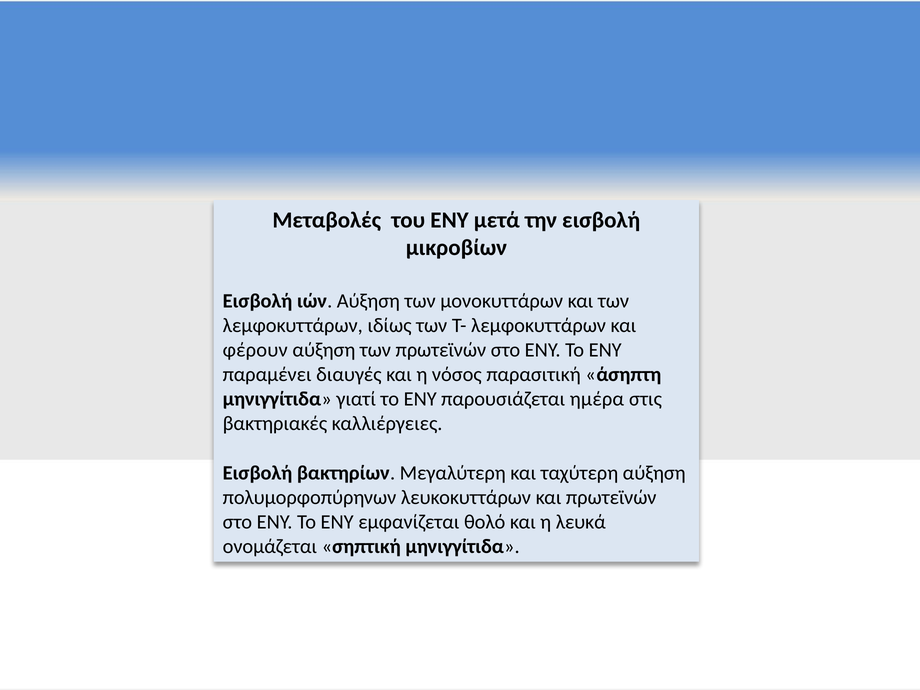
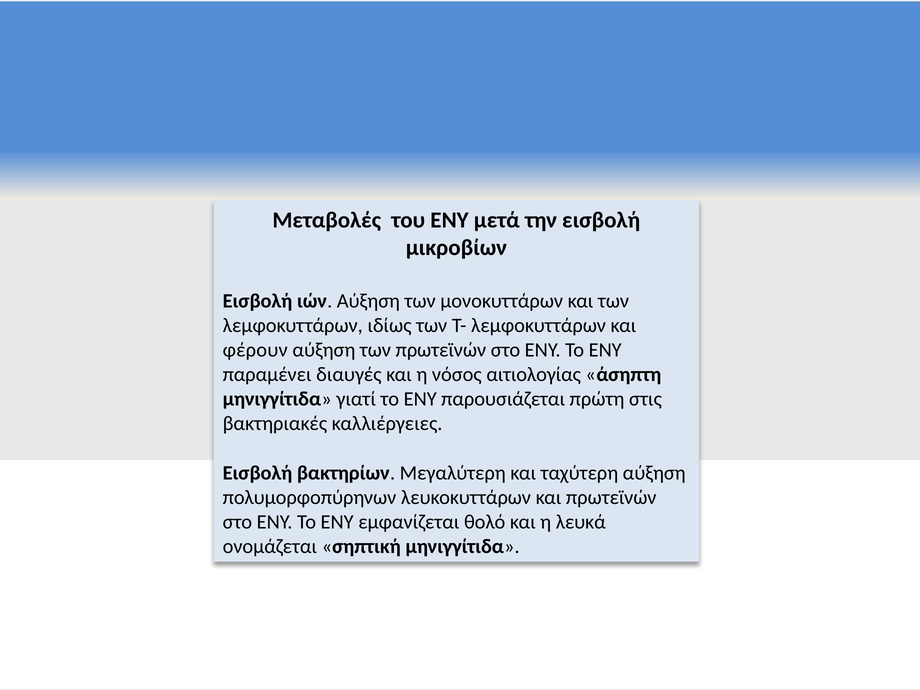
παρασιτική: παρασιτική -> αιτιολογίας (534, 375)
ημέρα: ημέρα -> πρώτη (597, 399)
